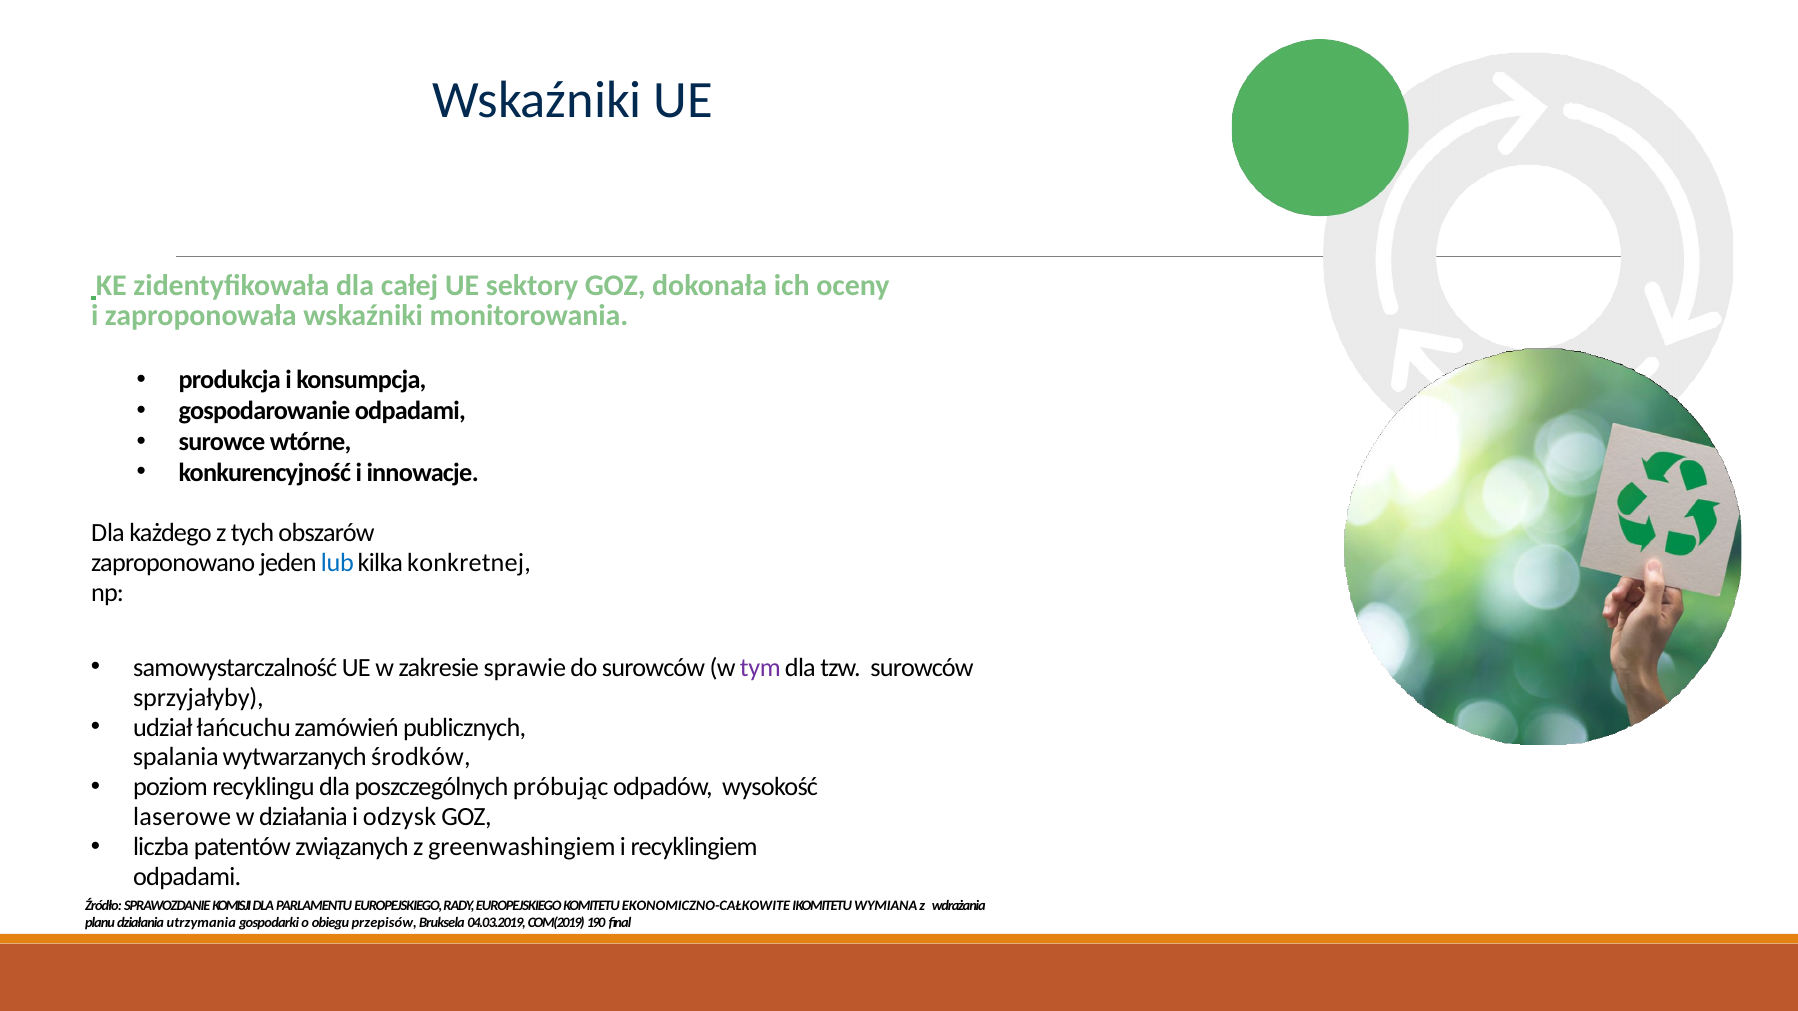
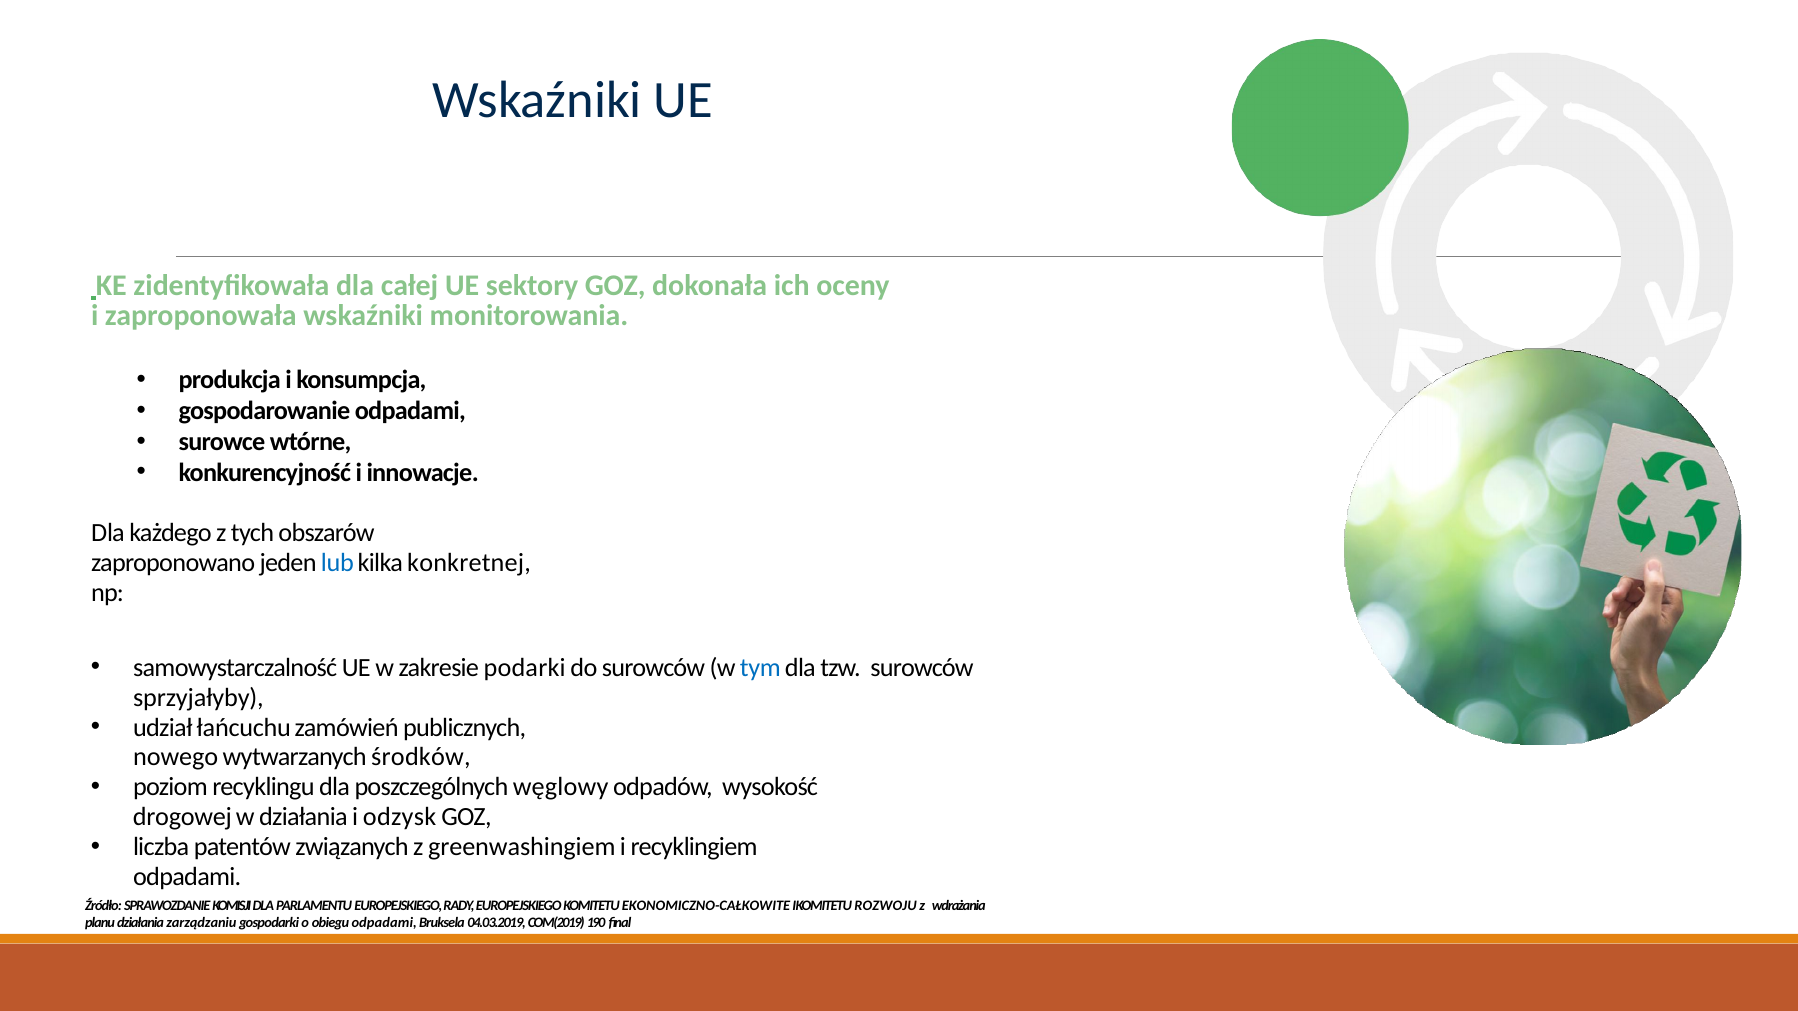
sprawie: sprawie -> podarki (525, 668)
tym colour: purple -> blue (760, 668)
spalania: spalania -> nowego (176, 758)
próbując: próbując -> węglowy (561, 788)
laserowe: laserowe -> drogowej (182, 817)
WYMIANA: WYMIANA -> ROZWOJU (886, 906)
utrzymania: utrzymania -> zarządzaniu (201, 923)
obiegu przepisów: przepisów -> odpadami (384, 923)
